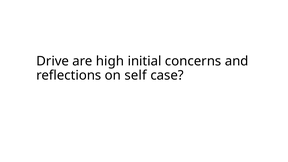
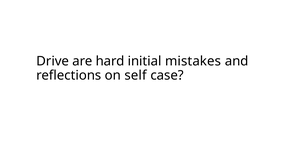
high: high -> hard (110, 61)
concerns: concerns -> mistakes (193, 61)
